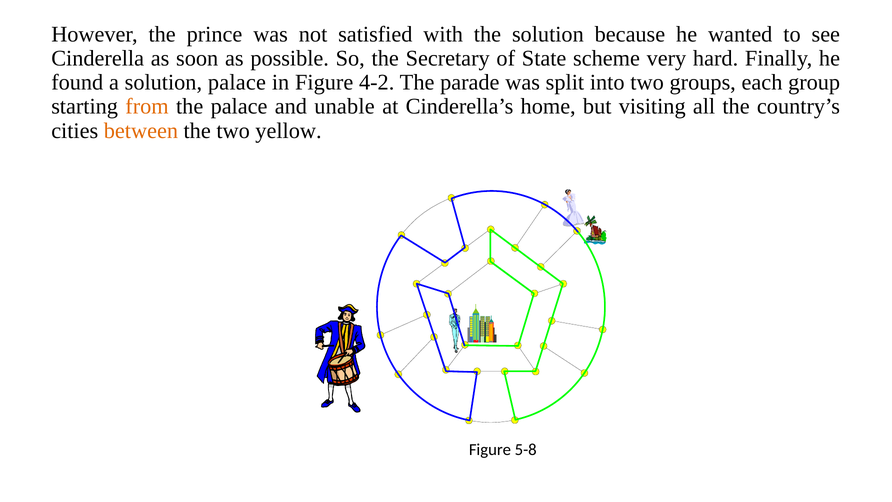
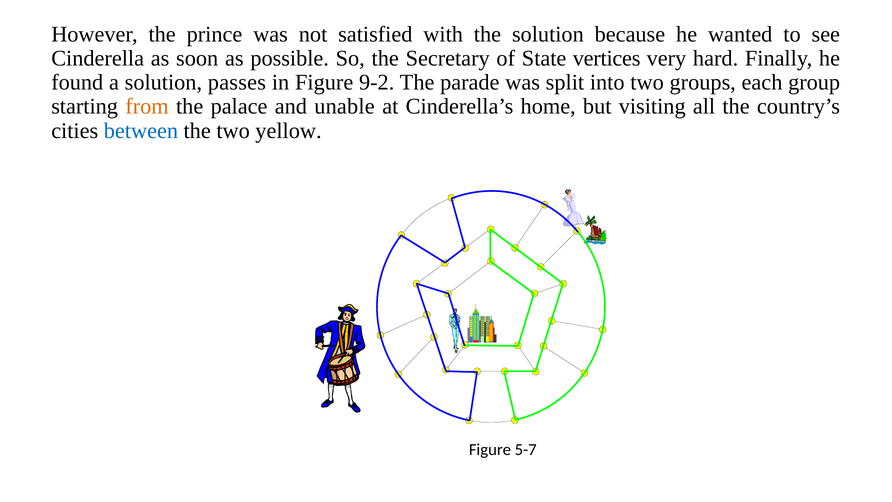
scheme: scheme -> vertices (607, 58)
solution palace: palace -> passes (237, 82)
4-2: 4-2 -> 9-2 (377, 82)
between colour: orange -> blue (141, 131)
5-8: 5-8 -> 5-7 (526, 450)
